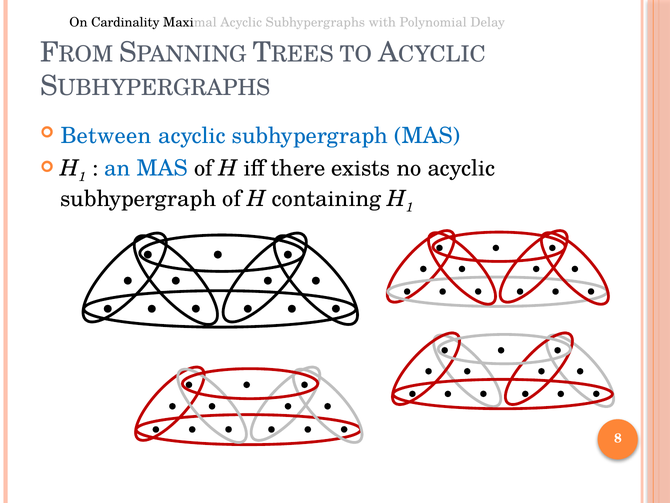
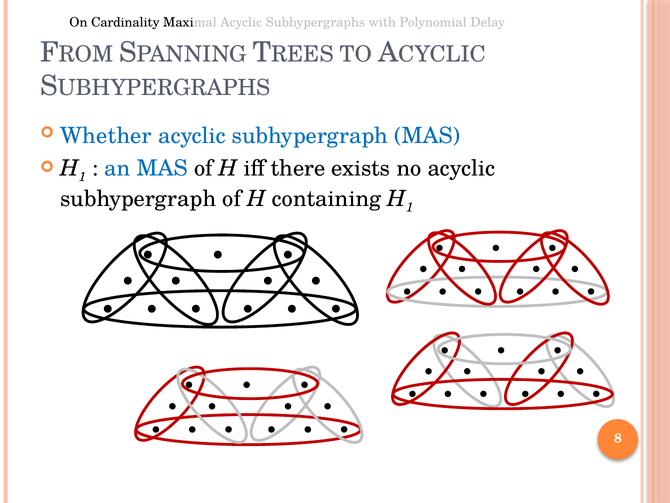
Between: Between -> Whether (106, 136)
